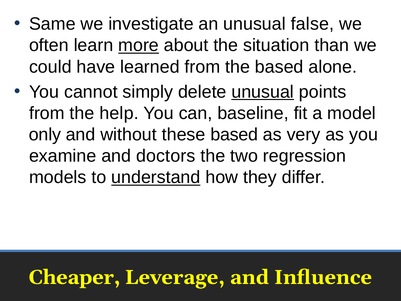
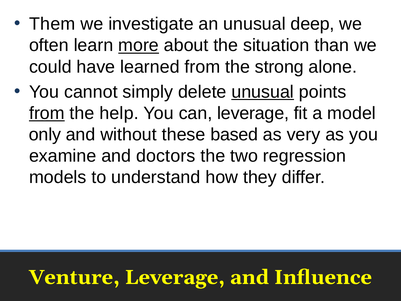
Same: Same -> Them (52, 24)
false: false -> deep (313, 24)
the based: based -> strong (279, 67)
from underline: none -> present (47, 113)
can baseline: baseline -> leverage (253, 113)
understand underline: present -> none (156, 177)
Cheaper: Cheaper -> Venture (74, 277)
